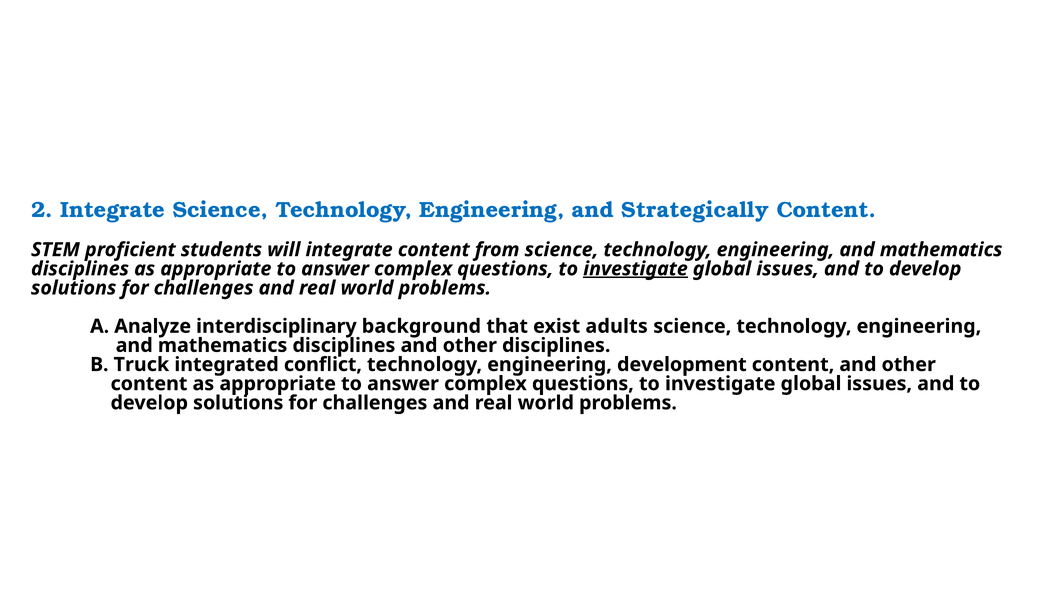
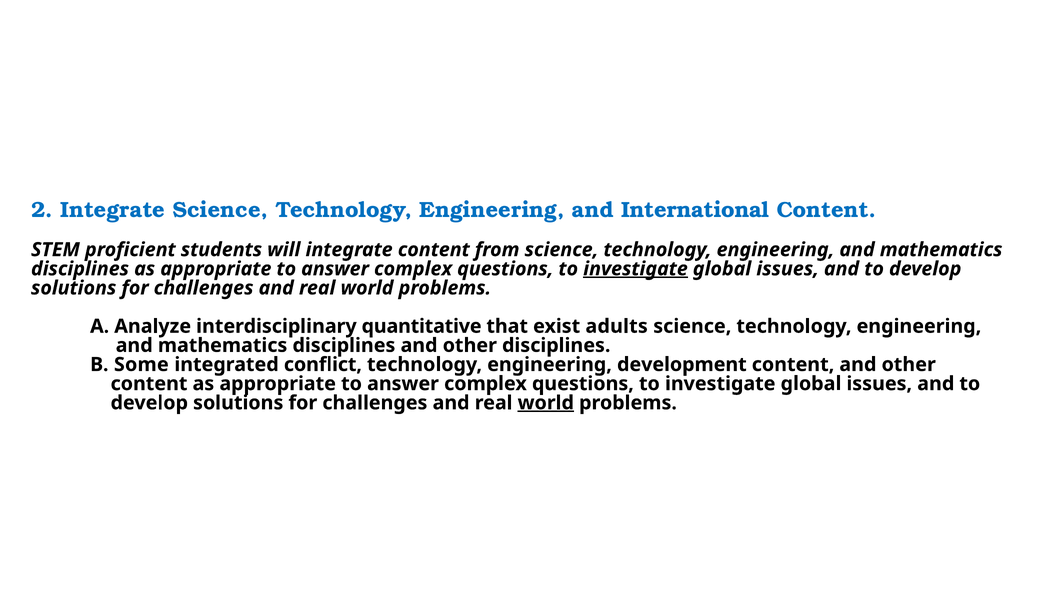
Strategically: Strategically -> International (695, 210)
background: background -> quantitative (422, 326)
Truck: Truck -> Some (141, 365)
world underline: none -> present (546, 403)
